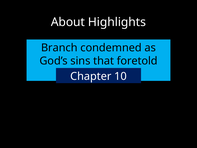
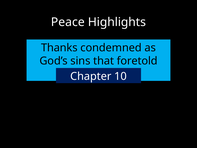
About: About -> Peace (68, 22)
Branch: Branch -> Thanks (59, 48)
